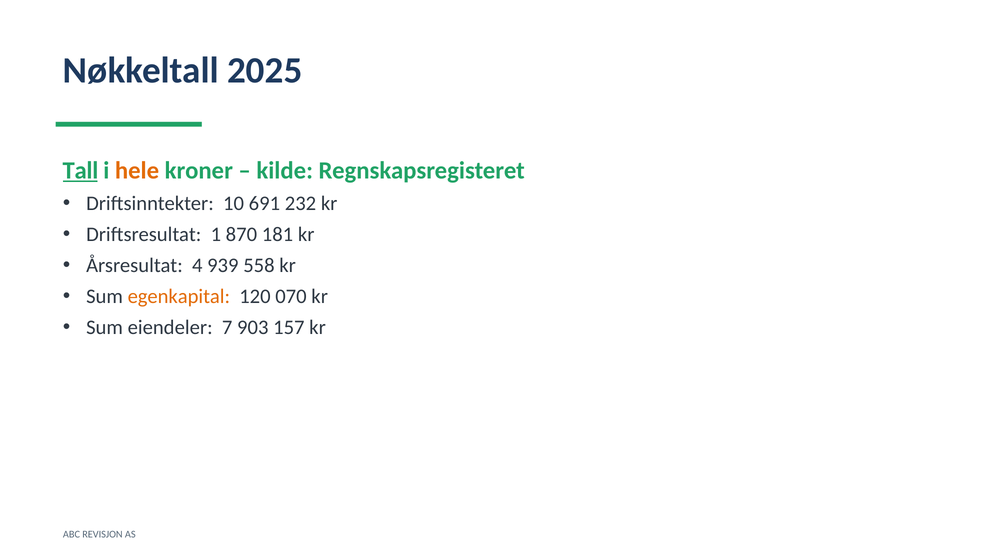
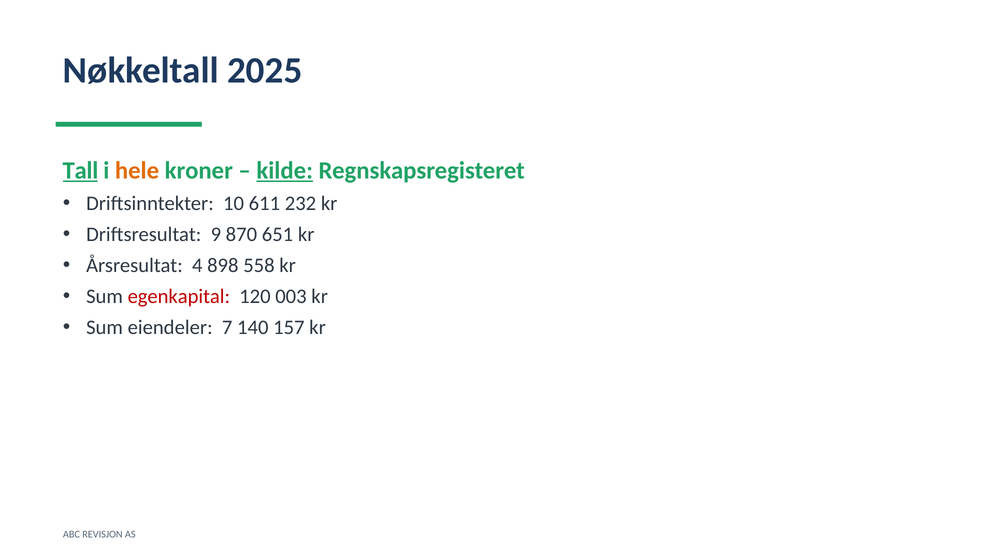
kilde underline: none -> present (285, 170)
691: 691 -> 611 (264, 204)
1: 1 -> 9 (216, 235)
181: 181 -> 651 (277, 235)
939: 939 -> 898 (223, 265)
egenkapital colour: orange -> red (179, 296)
070: 070 -> 003 (291, 296)
903: 903 -> 140 (253, 327)
